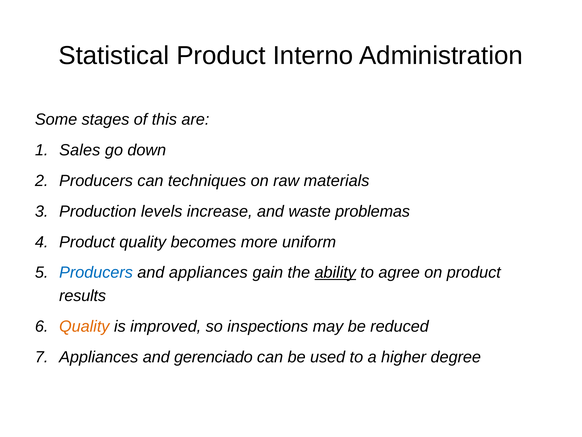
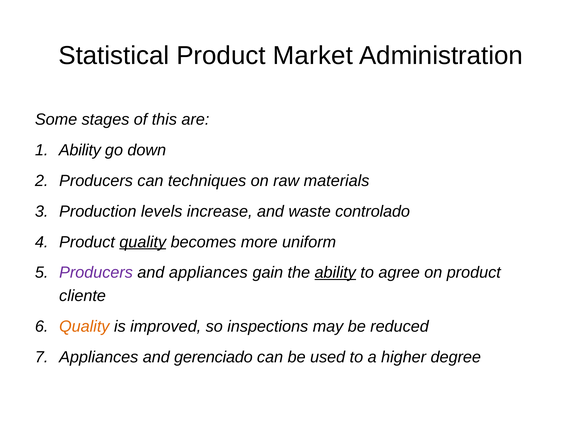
Interno: Interno -> Market (313, 56)
Sales: Sales -> Ability (80, 150)
problemas: problemas -> controlado (373, 211)
quality underline: none -> present (143, 242)
Producers colour: blue -> purple (96, 272)
results: results -> cliente (83, 296)
